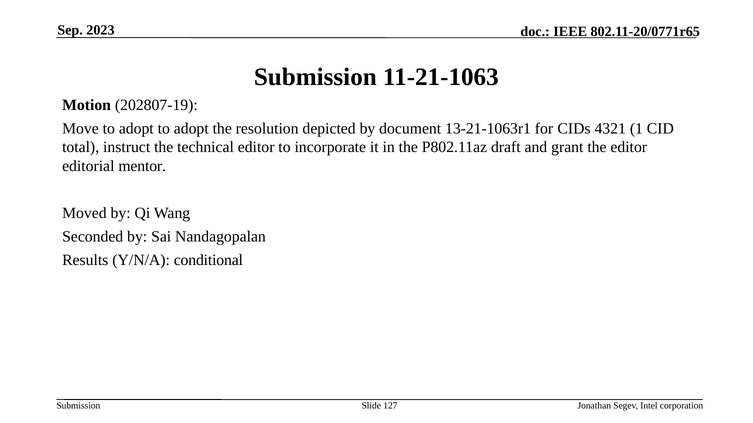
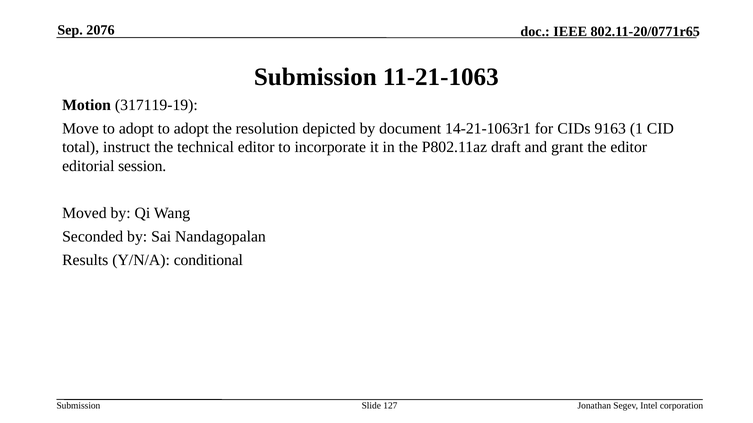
2023: 2023 -> 2076 (100, 30)
202807-19: 202807-19 -> 317119-19 (156, 105)
13-21-1063r1: 13-21-1063r1 -> 14-21-1063r1 (488, 129)
4321: 4321 -> 9163 (610, 129)
mentor: mentor -> session (142, 166)
